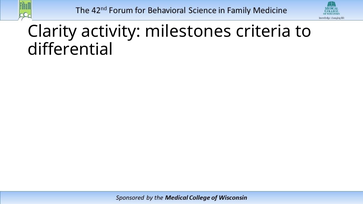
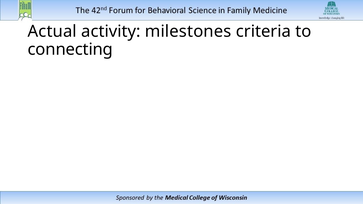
Clarity: Clarity -> Actual (52, 31)
differential: differential -> connecting (70, 49)
